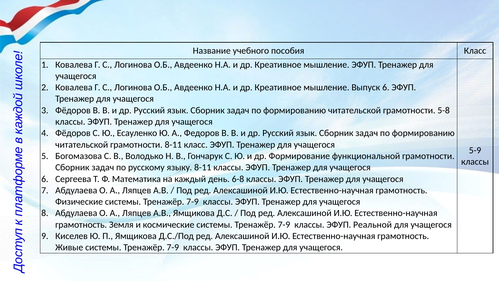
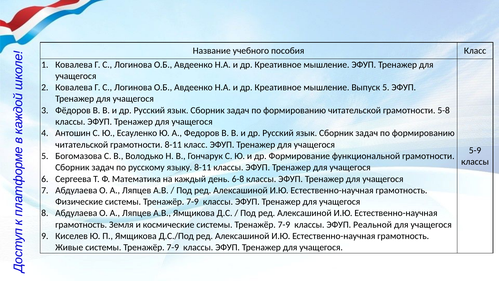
Выпуск 6: 6 -> 5 (386, 87)
Фёдоров: Фёдоров -> Антошин (73, 133)
